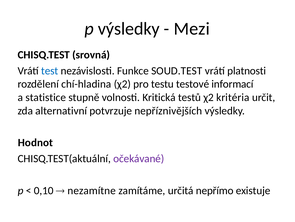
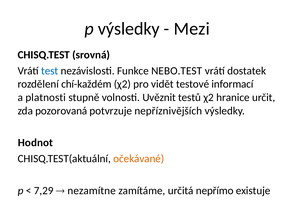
SOUD.TEST: SOUD.TEST -> NEBO.TEST (177, 71)
platnosti: platnosti -> dostatek (247, 71)
chí-hladina: chí-hladina -> chí-každém (86, 84)
testu: testu -> vidět (162, 84)
statistice: statistice -> platnosti (46, 97)
Kritická: Kritická -> Uvěznit (159, 97)
kritéria: kritéria -> hranice (233, 97)
alternativní: alternativní -> pozorovaná (61, 110)
očekávané colour: purple -> orange (139, 158)
0,10: 0,10 -> 7,29 (44, 190)
